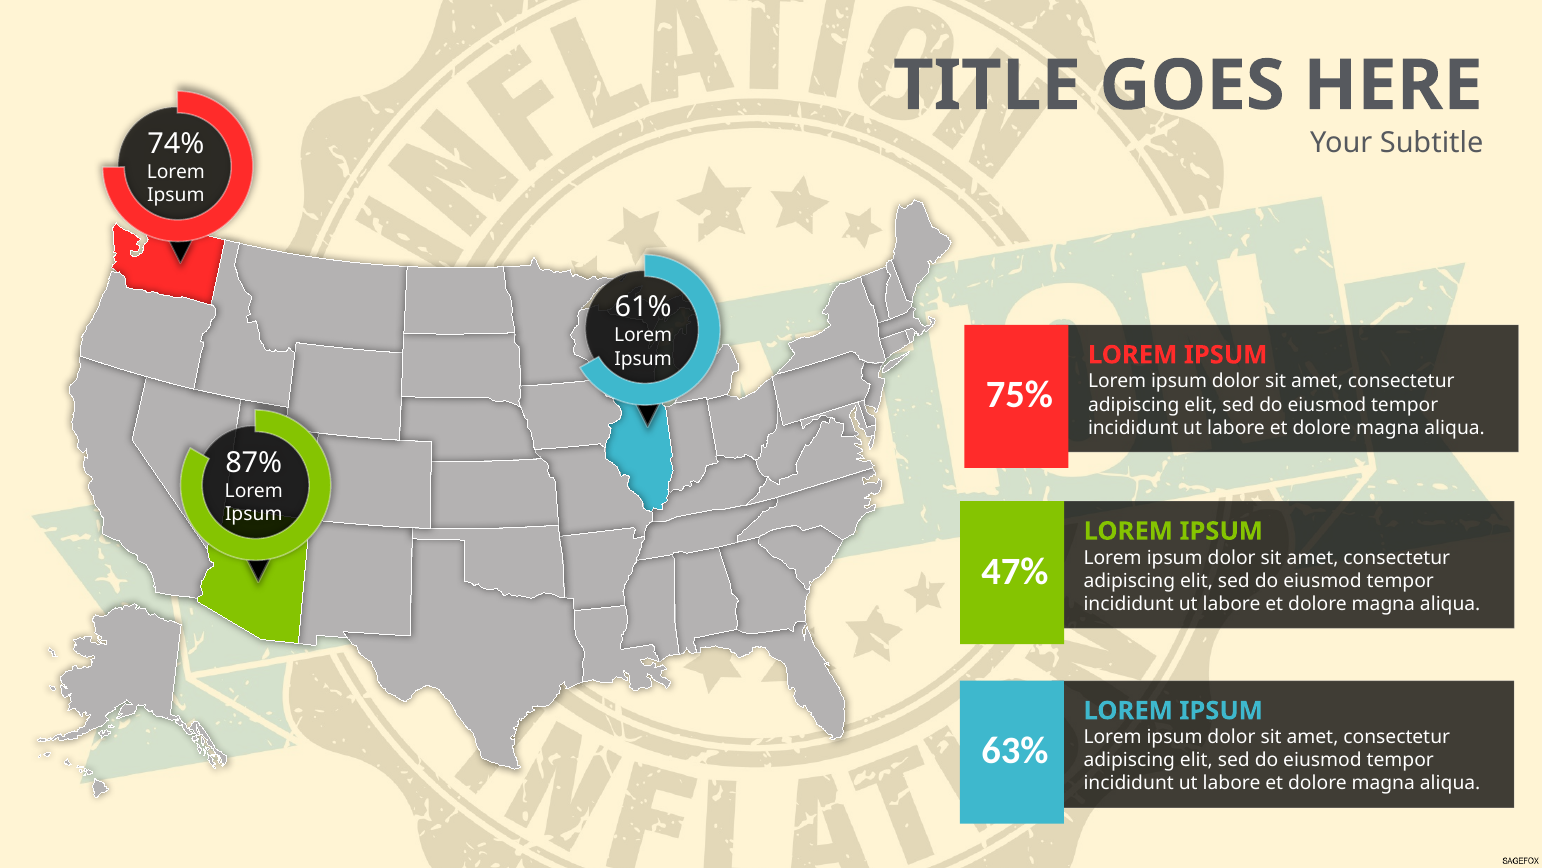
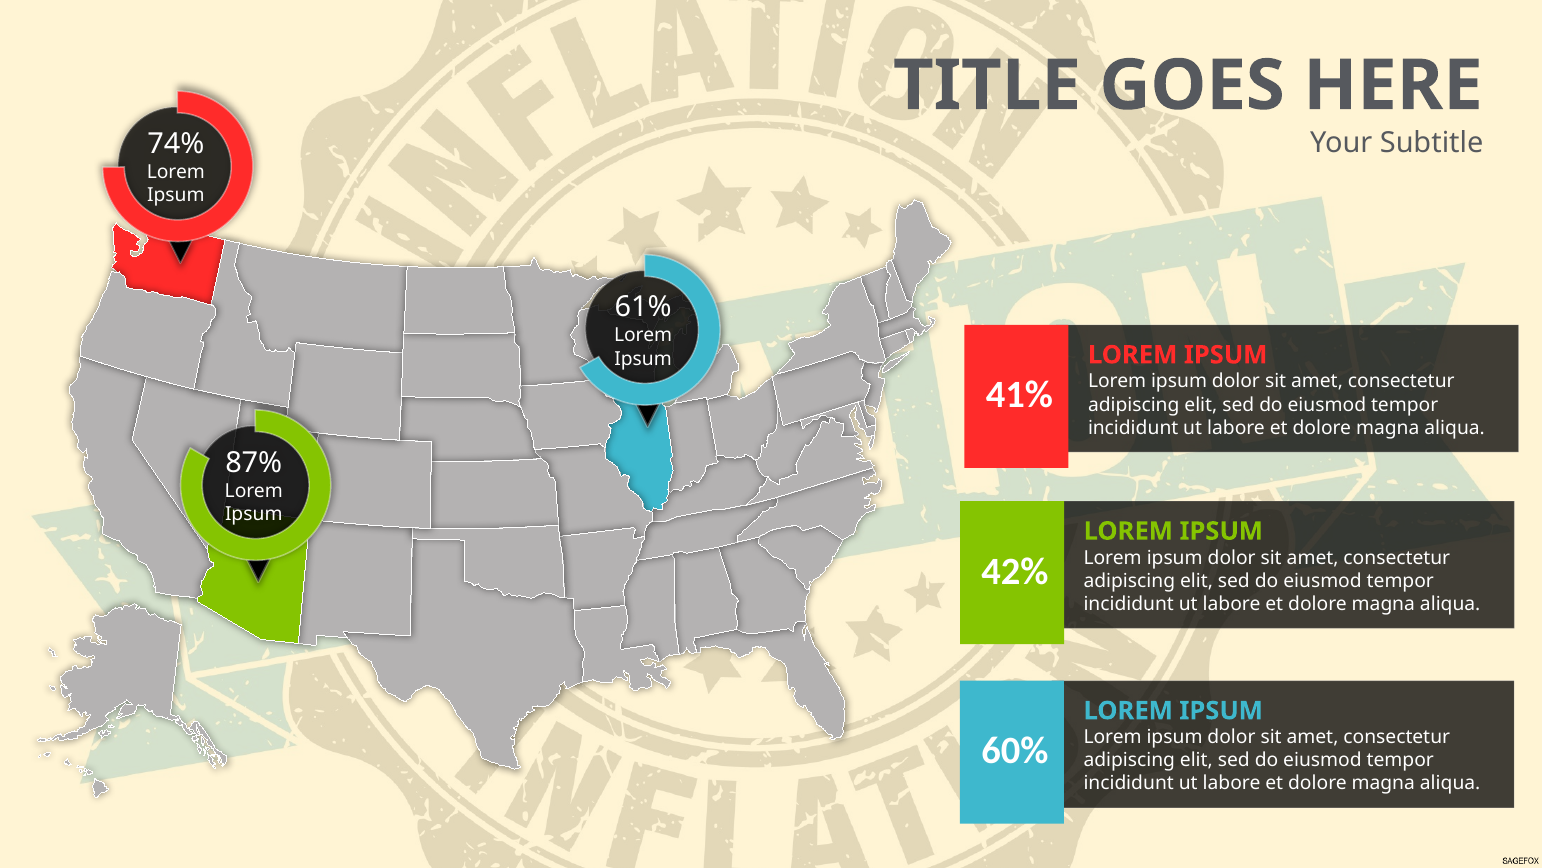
75%: 75% -> 41% (1019, 395)
47%: 47% -> 42% (1015, 571)
63%: 63% -> 60% (1015, 750)
